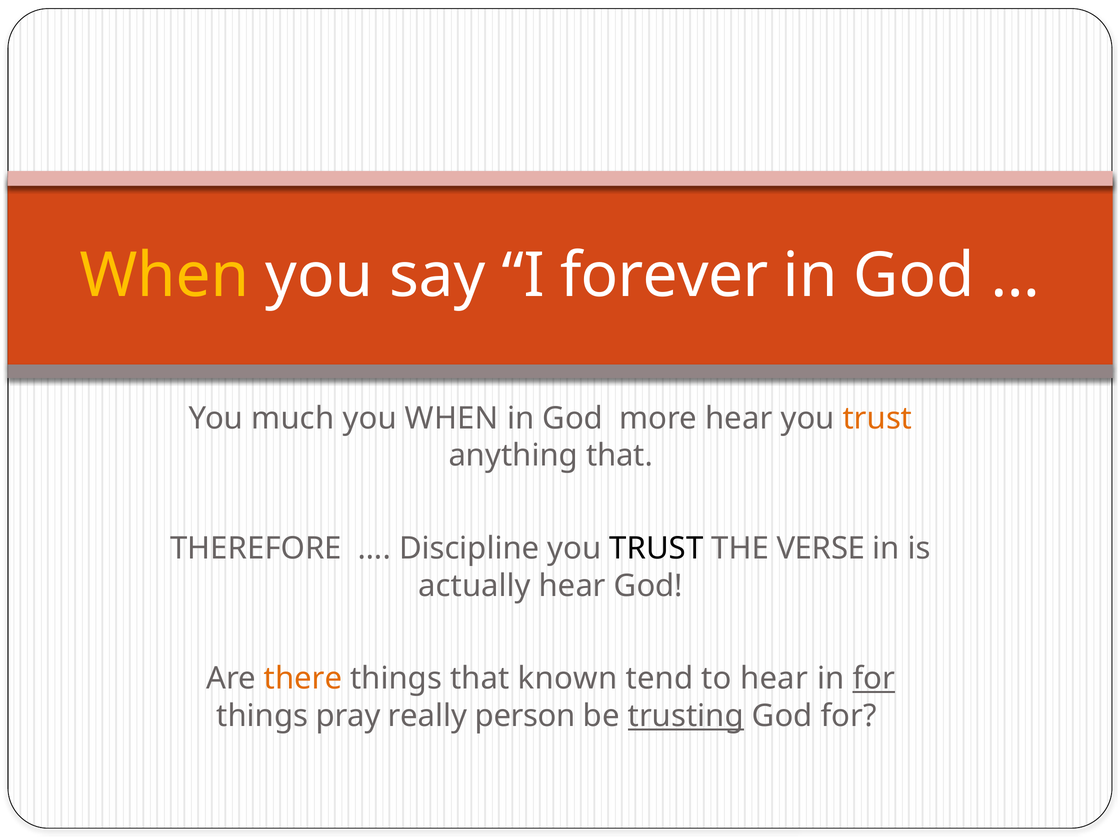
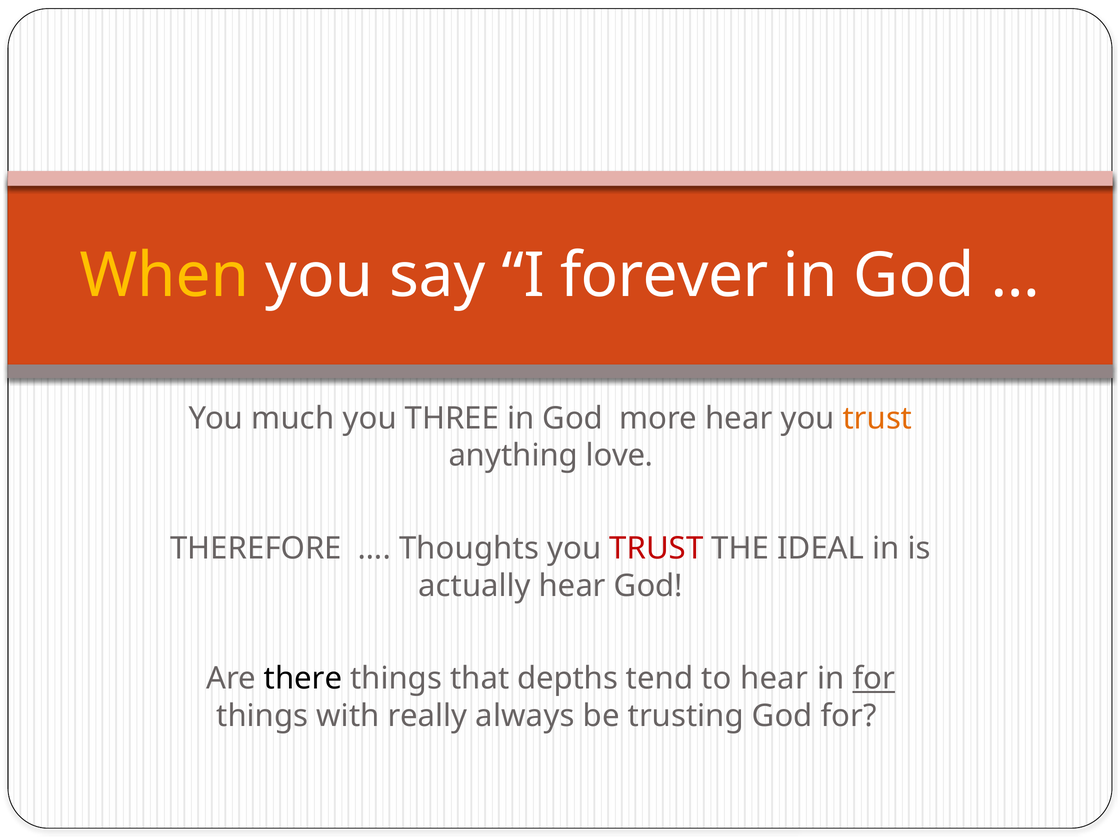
you WHEN: WHEN -> THREE (452, 418)
anything that: that -> love (620, 456)
Discipline: Discipline -> Thoughts (469, 548)
TRUST colour: black -> red (656, 548)
VERSE: VERSE -> IDEAL (821, 548)
there colour: orange -> black (303, 679)
known: known -> depths (568, 679)
pray: pray -> with (348, 716)
person: person -> always (525, 716)
trusting underline: present -> none (686, 716)
